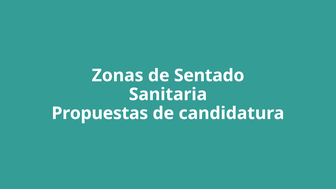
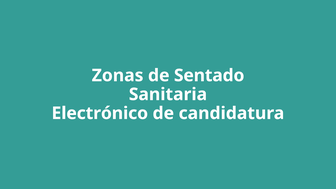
Propuestas: Propuestas -> Electrónico (100, 113)
